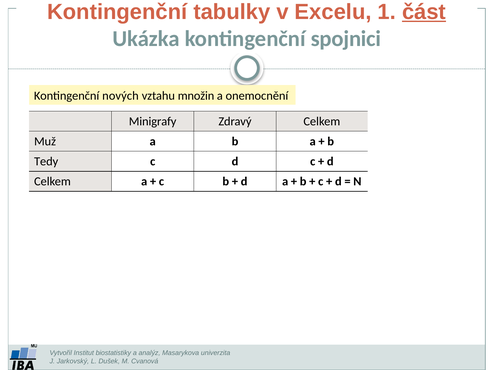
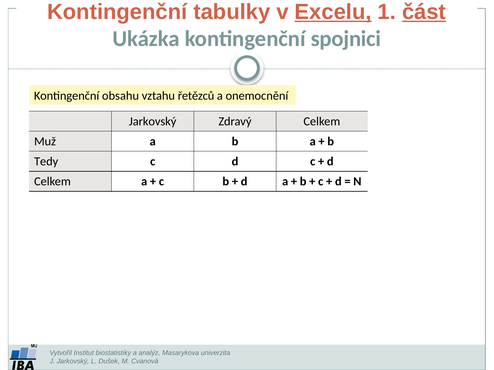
Excelu underline: none -> present (333, 12)
nových: nových -> obsahu (121, 96)
množin: množin -> řetězců (196, 96)
Minigrafy: Minigrafy -> Jarkovský (153, 122)
